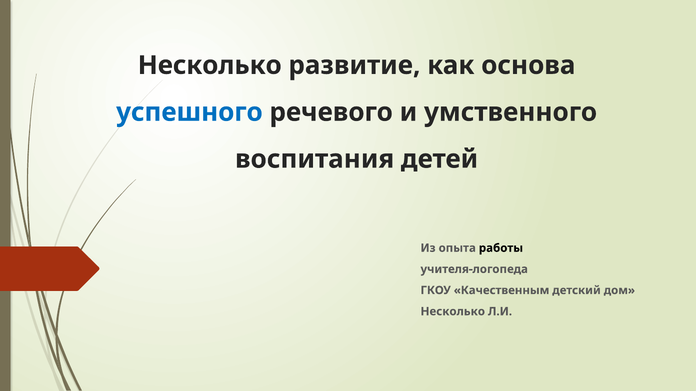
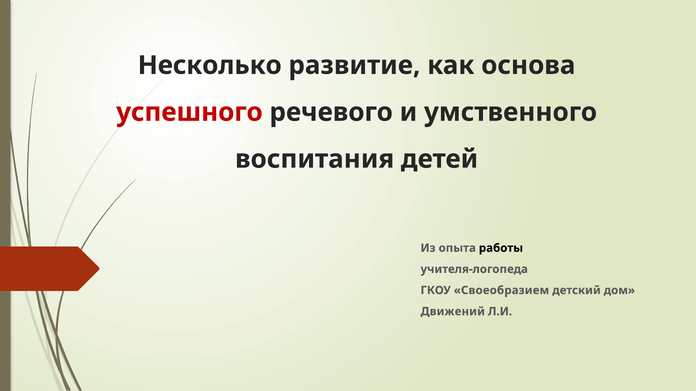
успешного colour: blue -> red (189, 112)
Качественным: Качественным -> Своеобразием (501, 291)
Несколько: Несколько -> Движений (453, 312)
